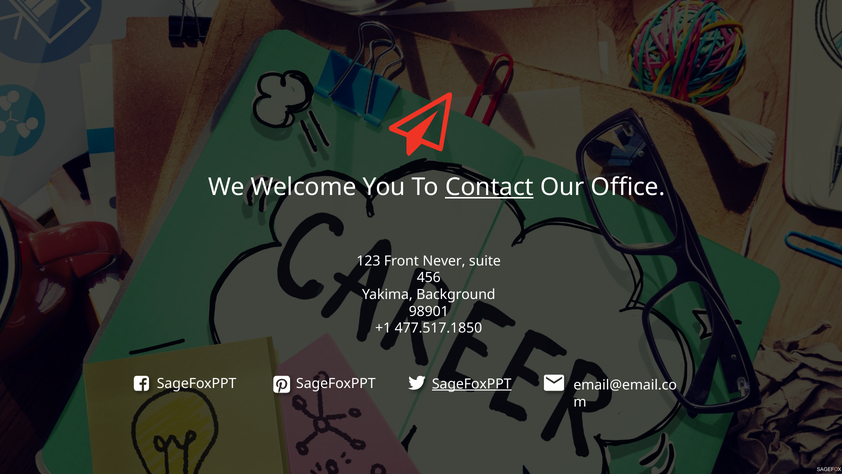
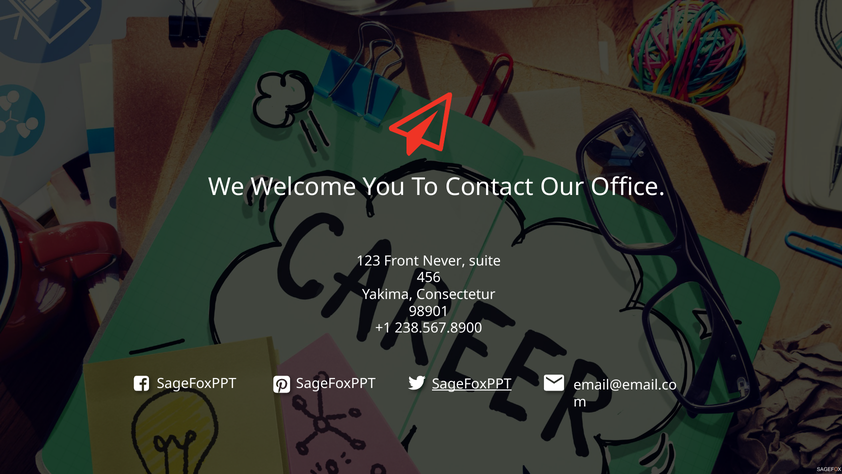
Contact underline: present -> none (489, 187)
Background: Background -> Consectetur (456, 294)
477.517.1850: 477.517.1850 -> 238.567.8900 (438, 328)
